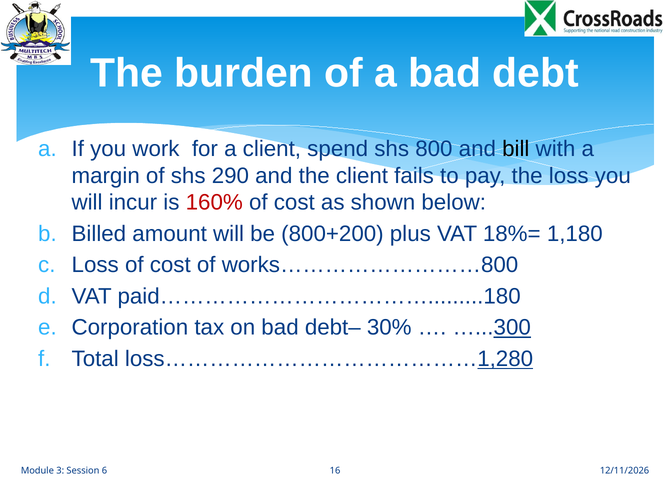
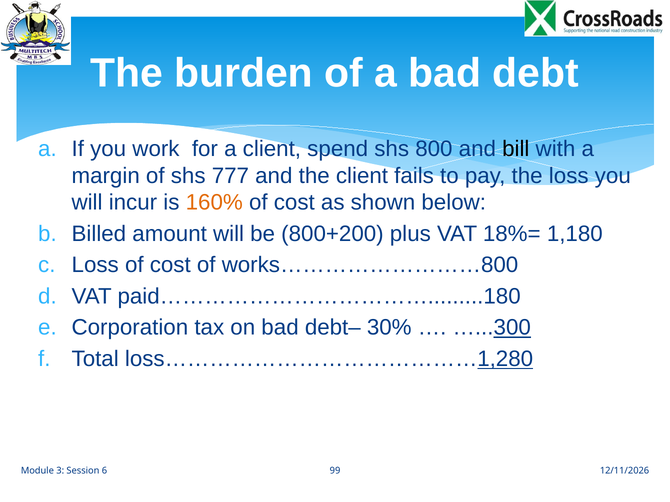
290: 290 -> 777 (230, 176)
160% colour: red -> orange (214, 203)
16: 16 -> 99 (335, 471)
